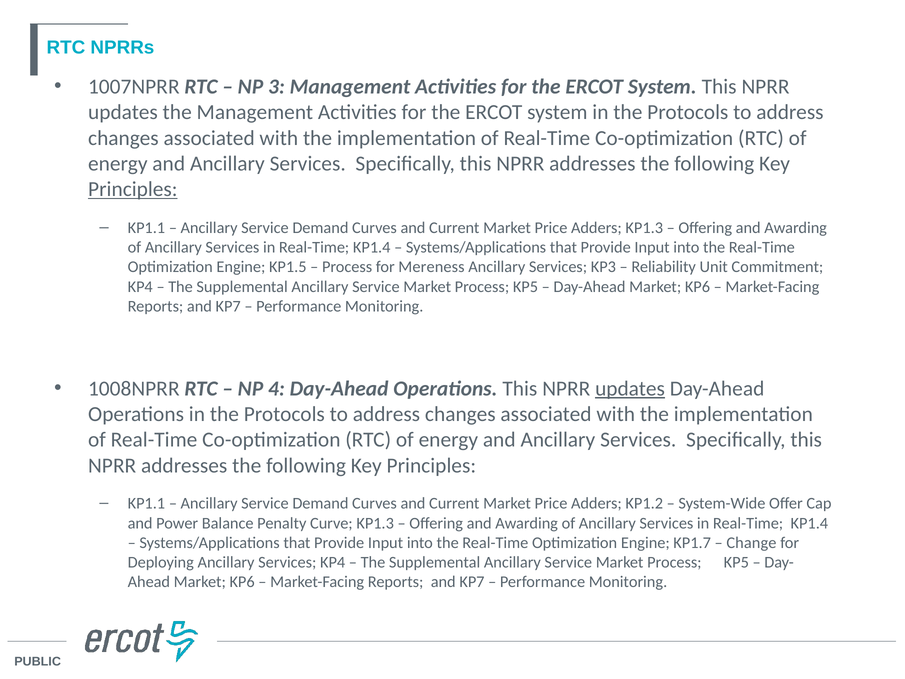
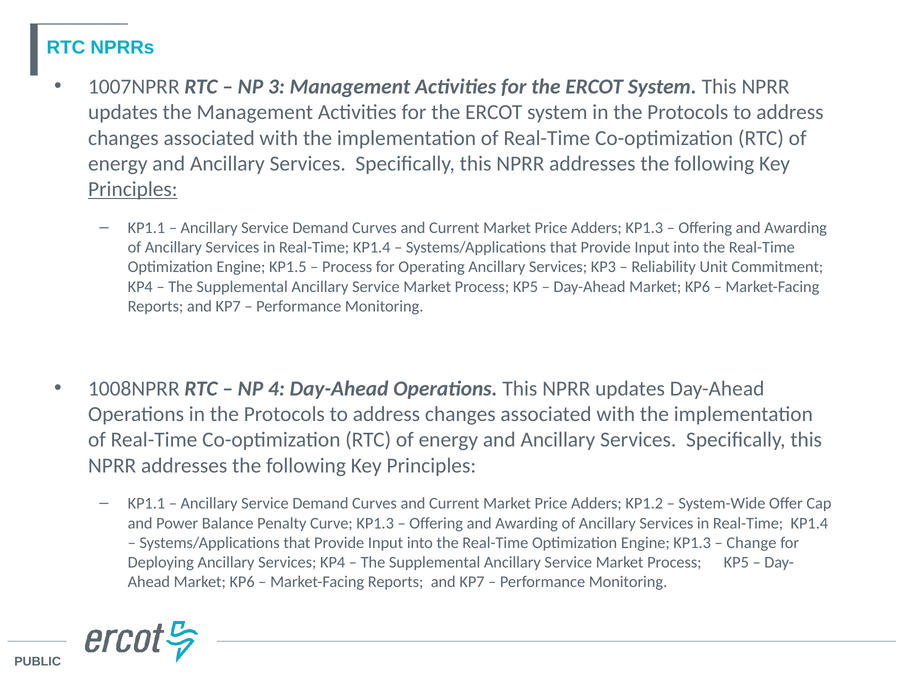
Mereness: Mereness -> Operating (432, 267)
updates underline: present -> none (630, 388)
Engine KP1.7: KP1.7 -> KP1.3 (692, 543)
